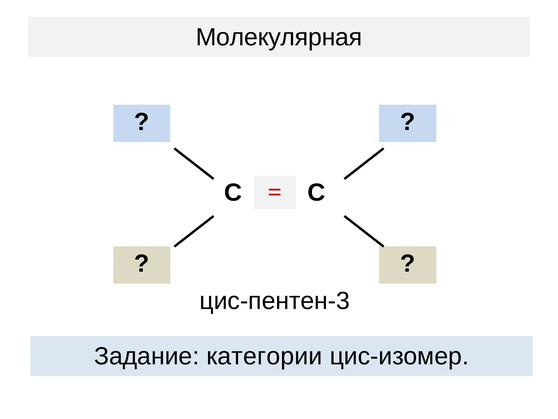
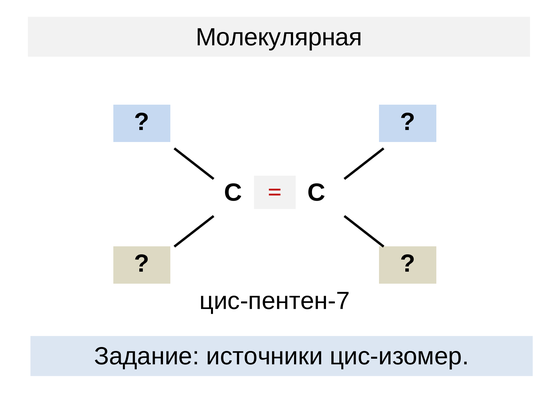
цис-пентен-3: цис-пентен-3 -> цис-пентен-7 (275, 301)
категории: категории -> источники (265, 356)
